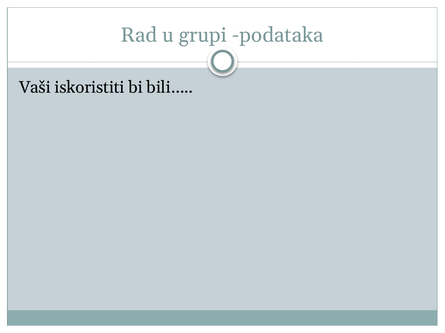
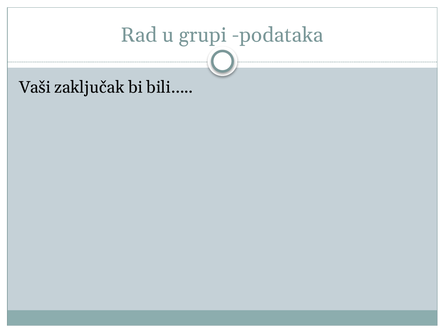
iskoristiti: iskoristiti -> zaključak (89, 88)
